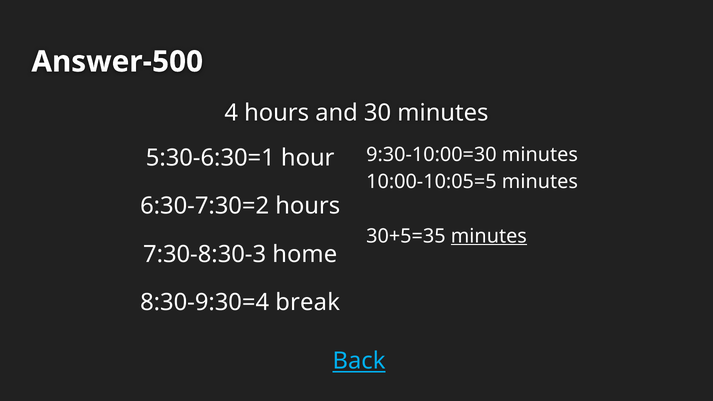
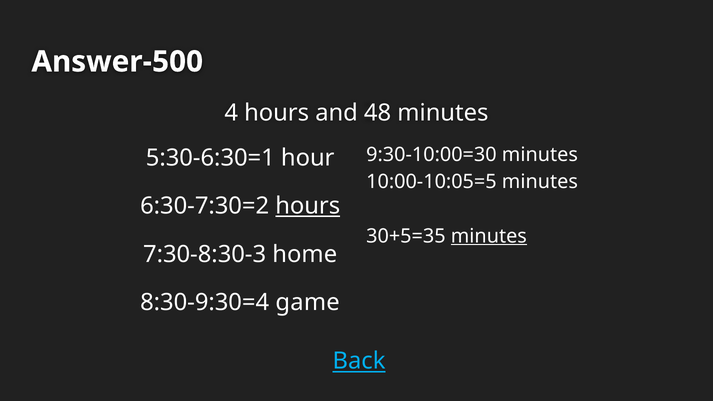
30: 30 -> 48 (378, 113)
hours underline: none -> present (308, 206)
break: break -> game (308, 303)
